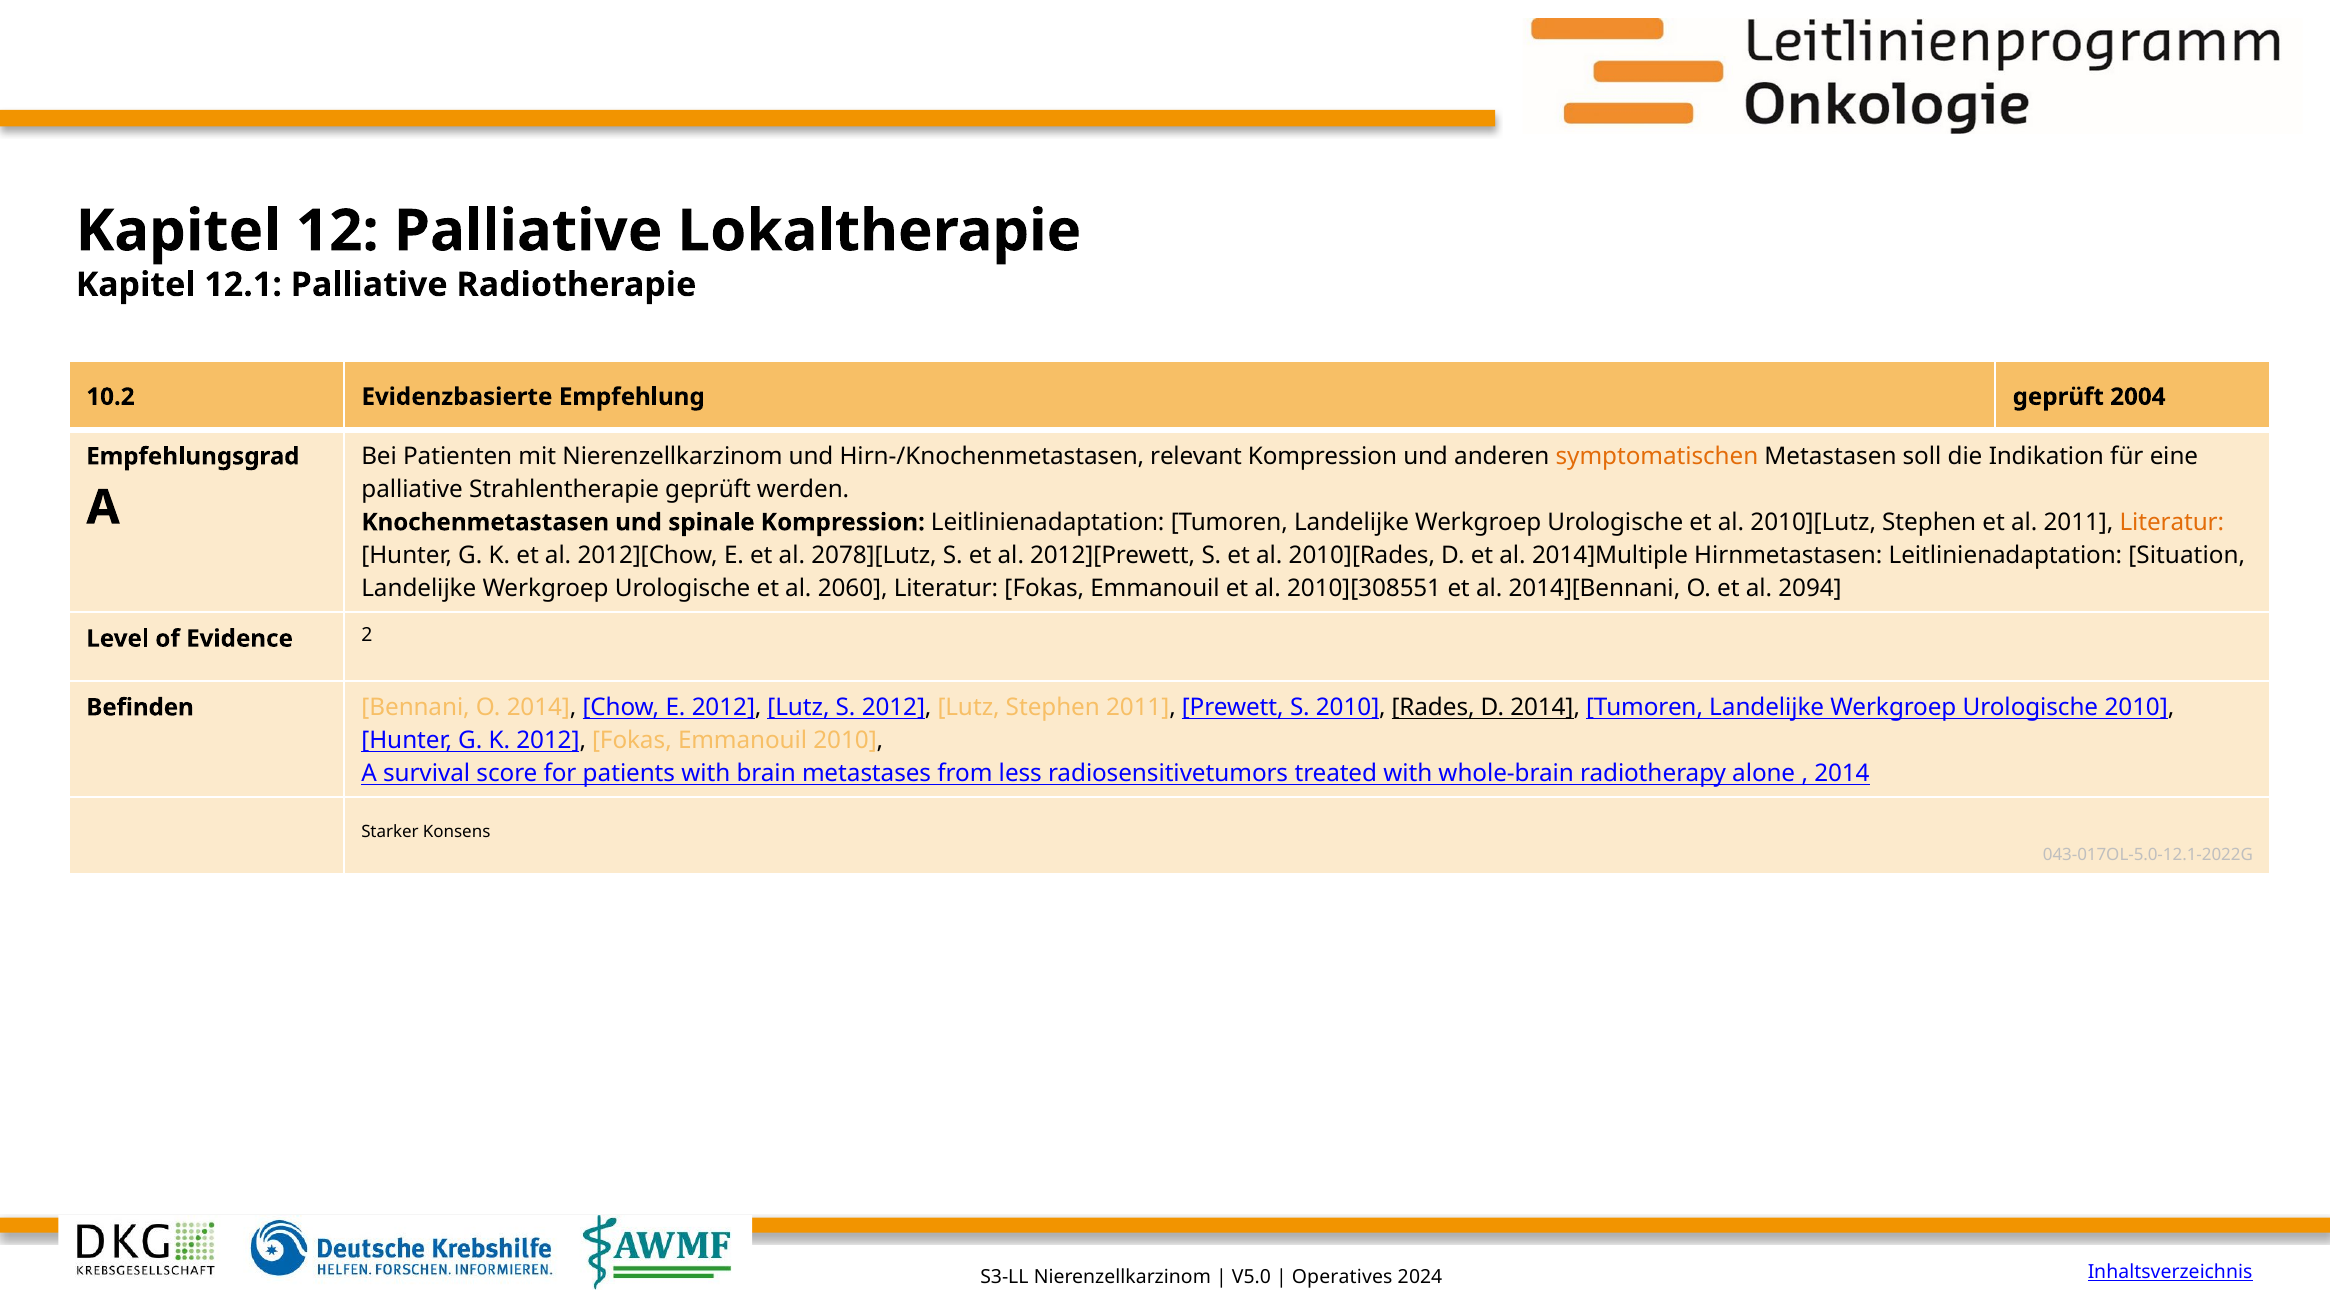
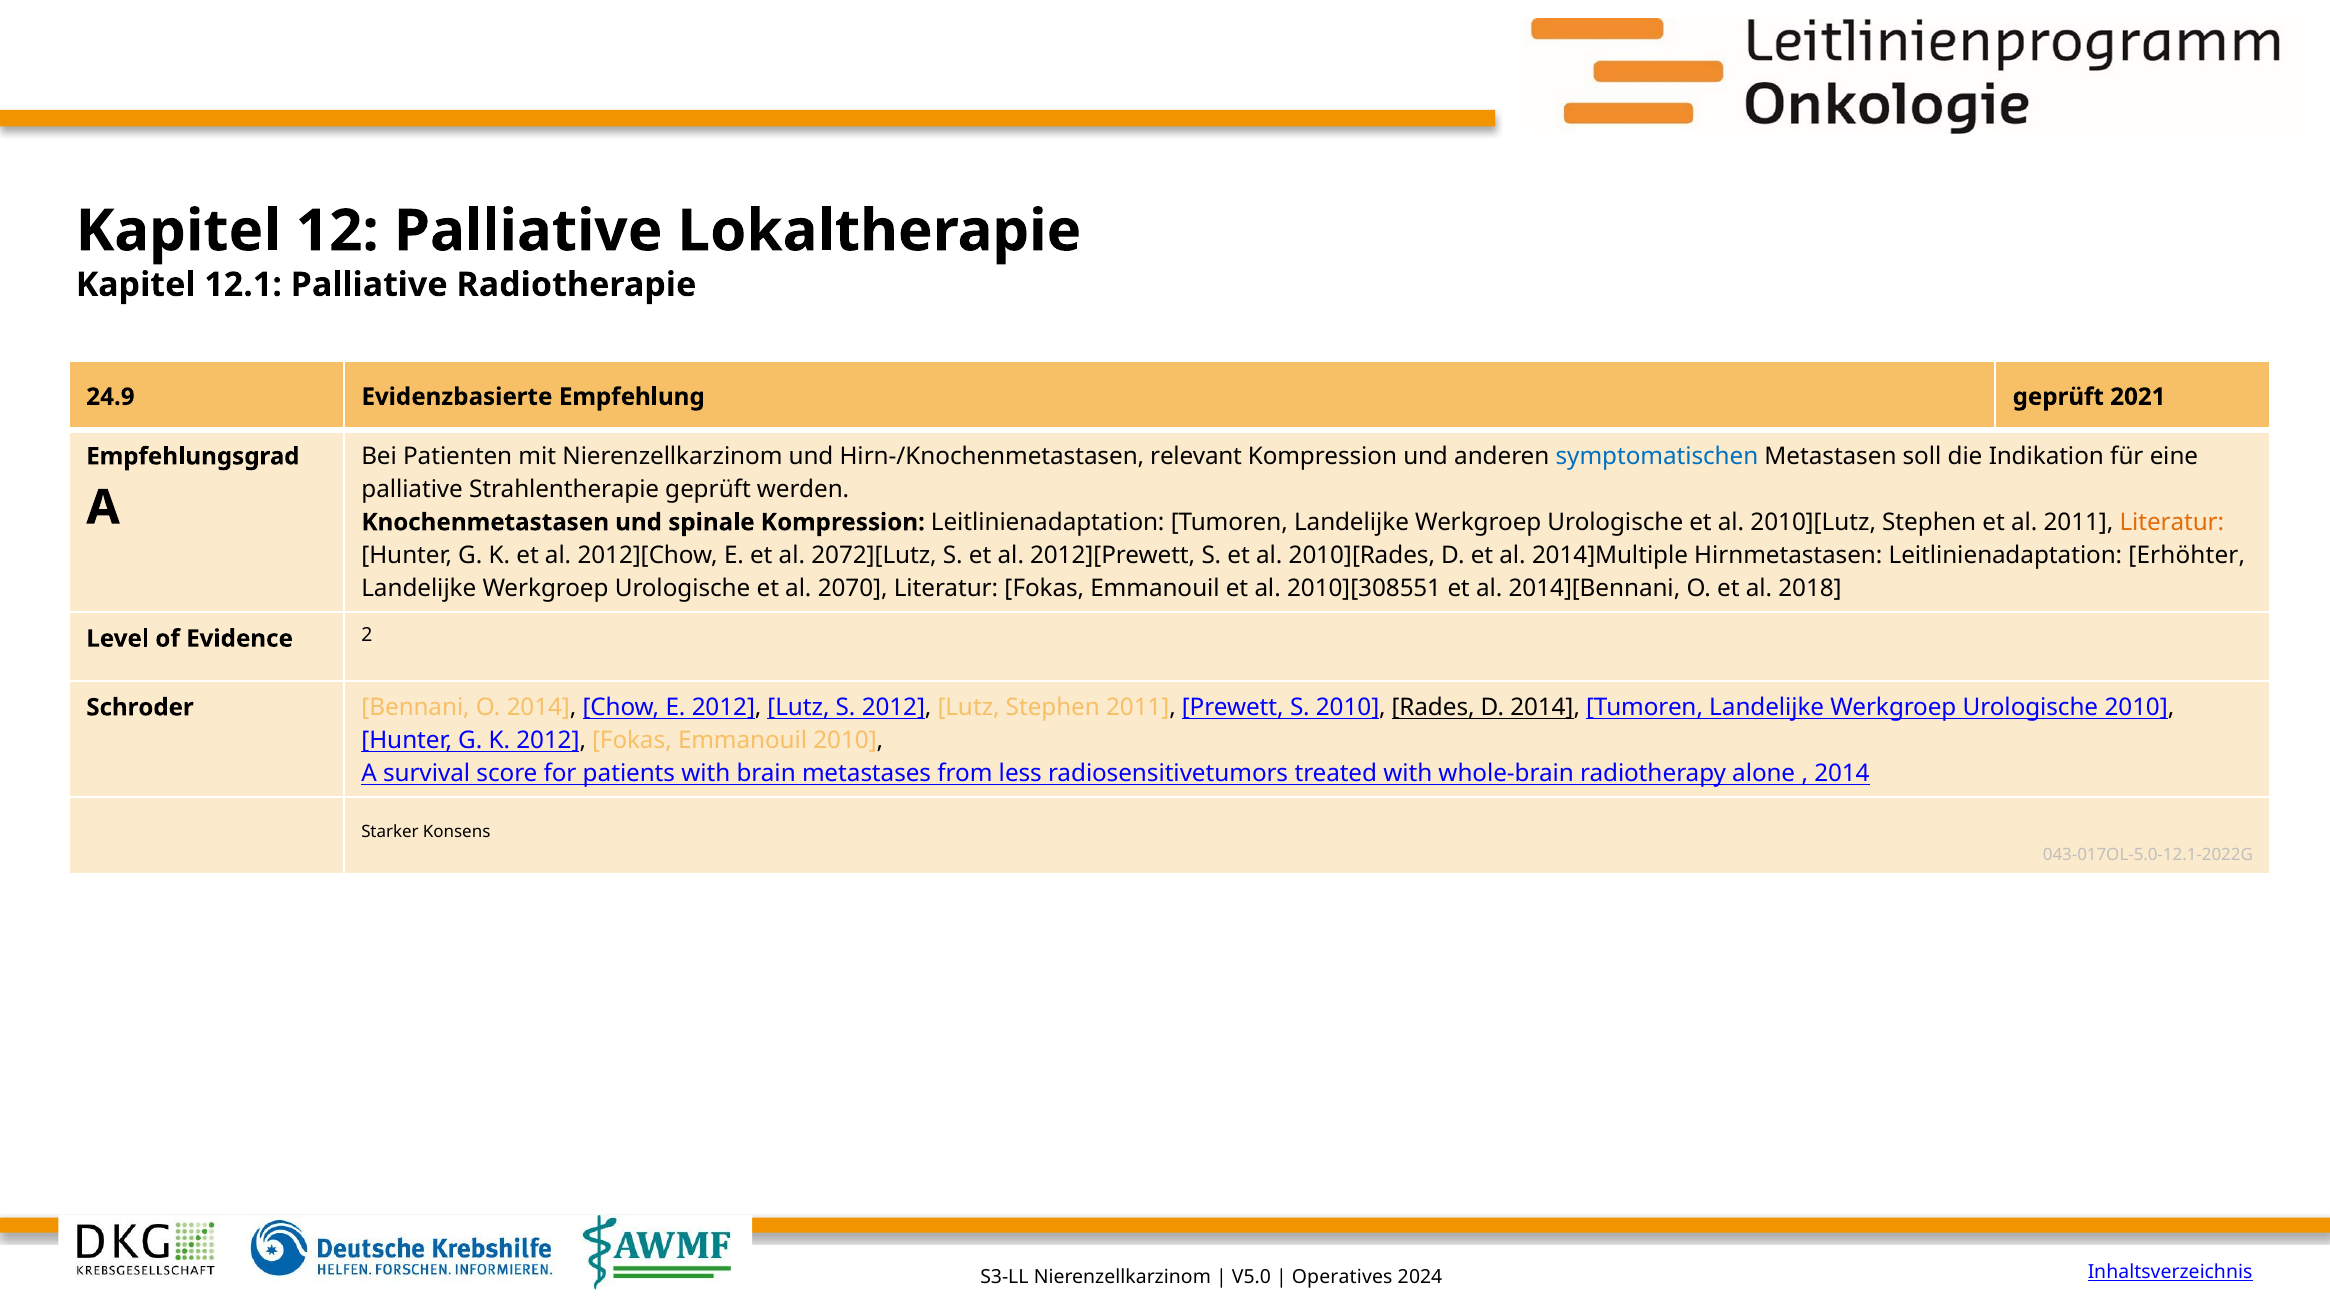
10.2: 10.2 -> 24.9 (110, 397)
2004: 2004 -> 2021 (2138, 397)
symptomatischen colour: orange -> blue (1657, 457)
2078][Lutz: 2078][Lutz -> 2072][Lutz (874, 556)
Situation: Situation -> Erhöhter (2187, 556)
2060: 2060 -> 2070 (853, 588)
2094: 2094 -> 2018 (1810, 588)
Befinden: Befinden -> Schroder (140, 708)
